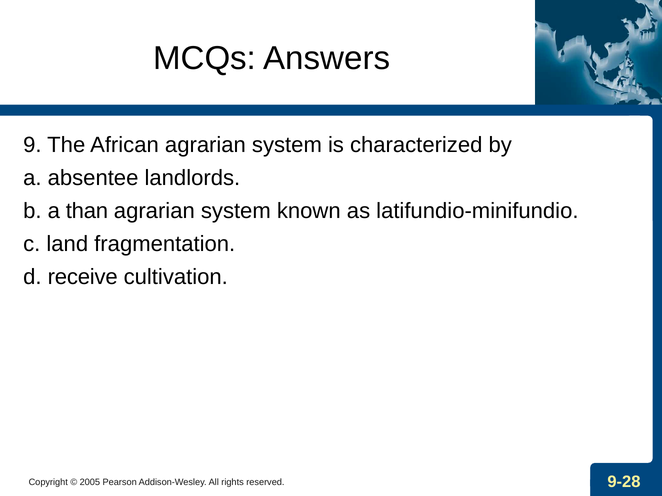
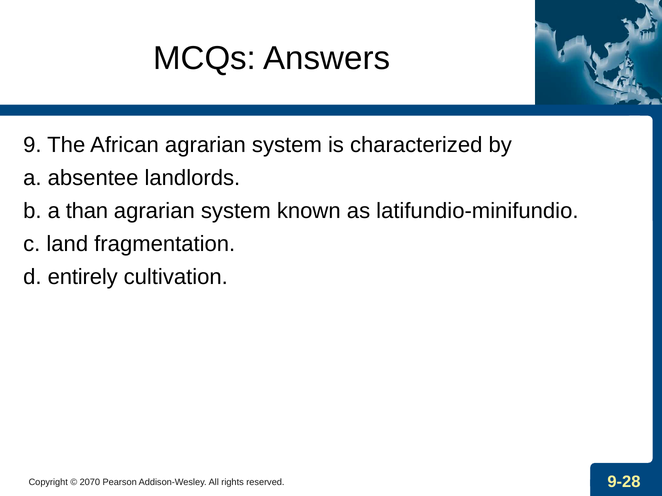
receive: receive -> entirely (83, 277)
2005: 2005 -> 2070 (90, 483)
